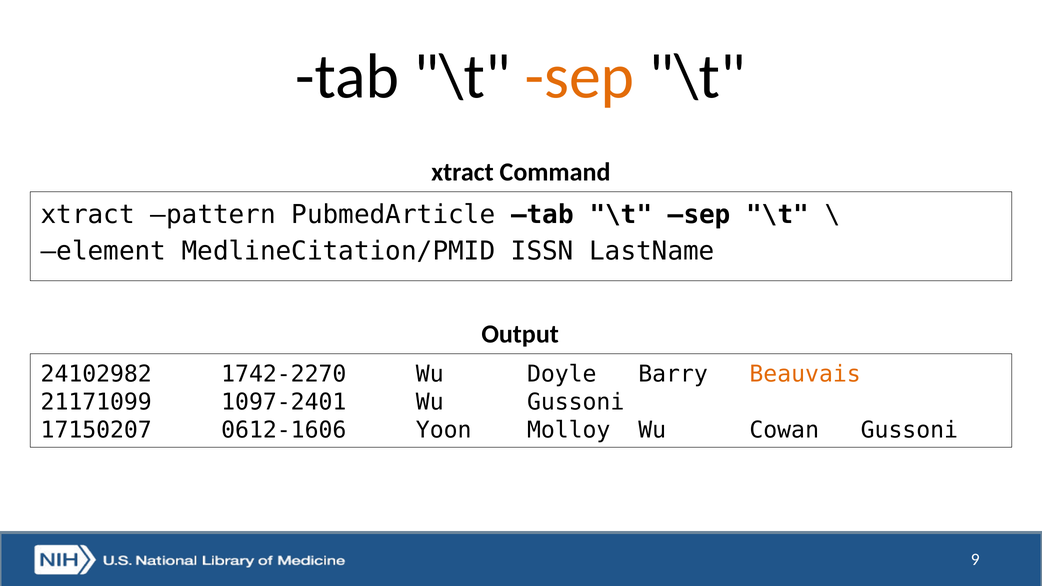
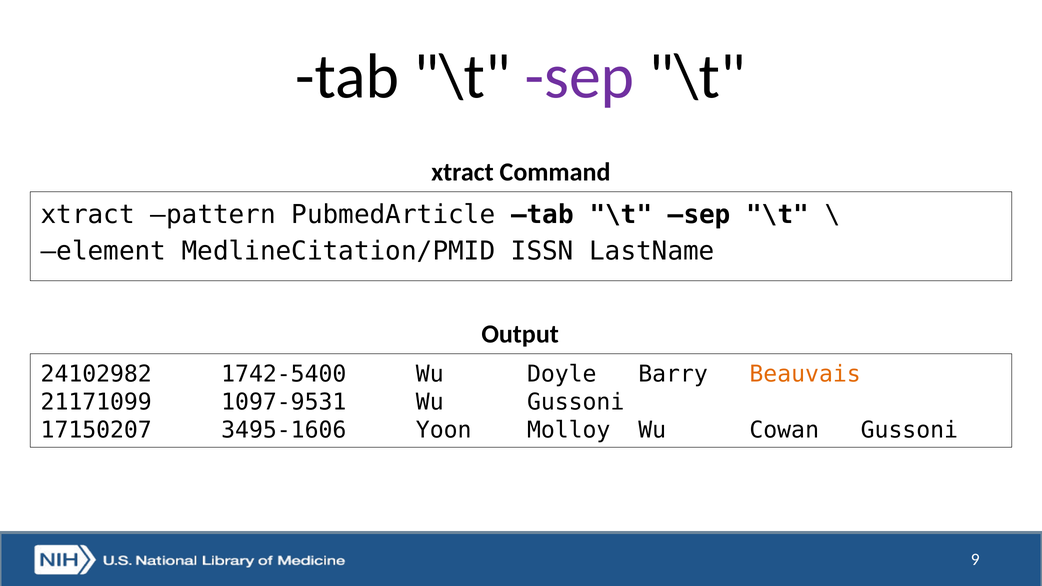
sep colour: orange -> purple (580, 77)
1742-2270: 1742-2270 -> 1742-5400 (284, 374)
1097-2401: 1097-2401 -> 1097-9531 (284, 402)
0612-1606: 0612-1606 -> 3495-1606 (284, 430)
